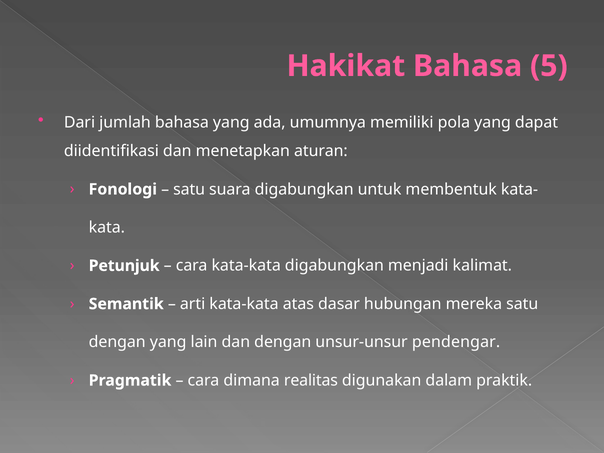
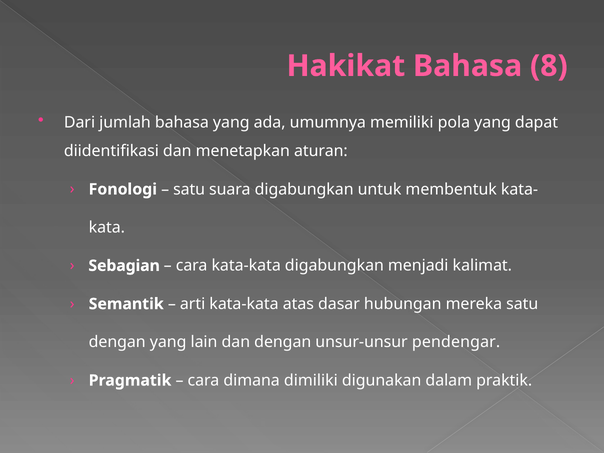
5: 5 -> 8 (549, 66)
Petunjuk: Petunjuk -> Sebagian (124, 266)
realitas: realitas -> dimiliki (311, 380)
